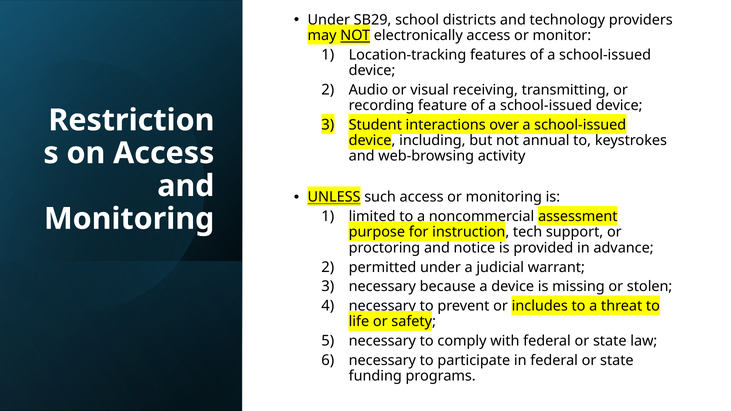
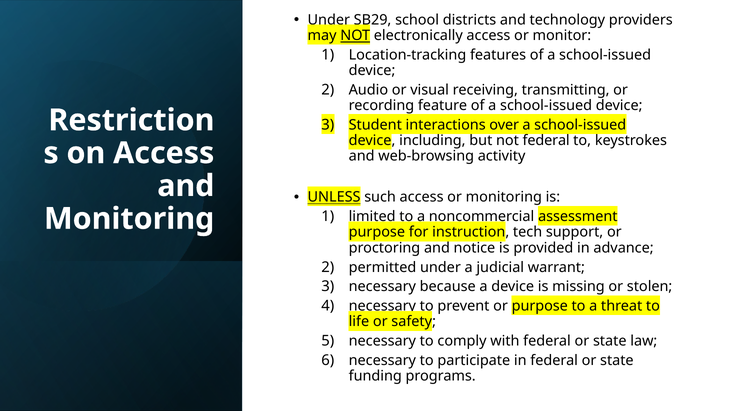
not annual: annual -> federal (546, 141)
or includes: includes -> purpose (540, 306)
